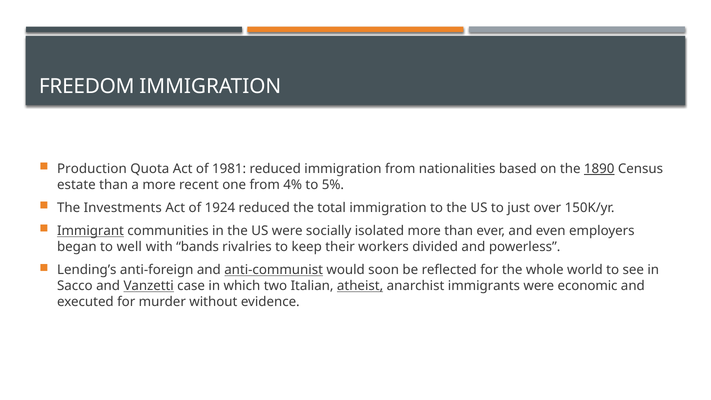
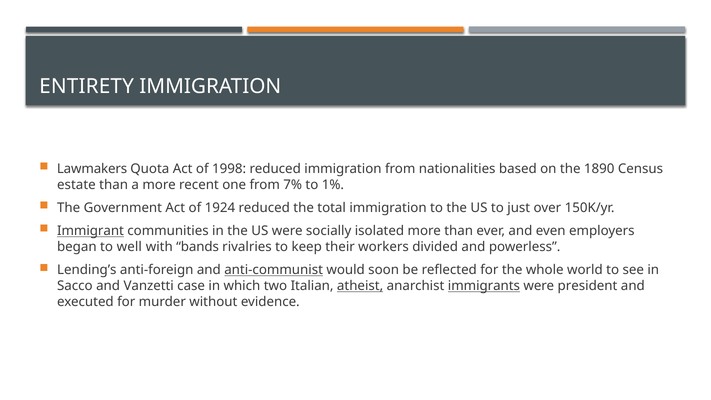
FREEDOM: FREEDOM -> ENTIRETY (87, 86)
Production: Production -> Lawmakers (92, 169)
1981: 1981 -> 1998 (229, 169)
1890 underline: present -> none (599, 169)
4%: 4% -> 7% (293, 185)
5%: 5% -> 1% (333, 185)
Investments: Investments -> Government (123, 208)
Vanzetti underline: present -> none (149, 286)
immigrants underline: none -> present (484, 286)
economic: economic -> president (588, 286)
